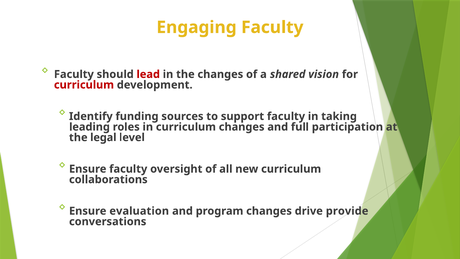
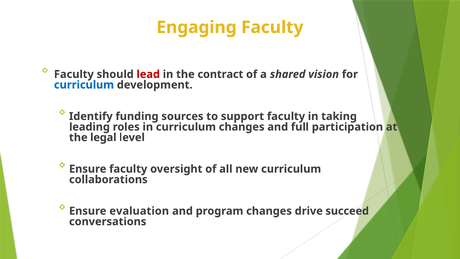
the changes: changes -> contract (220, 74)
curriculum colour: red -> blue (84, 85)
provide: provide -> succeed (347, 211)
